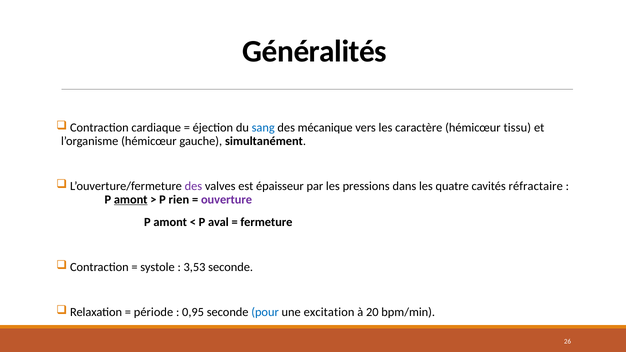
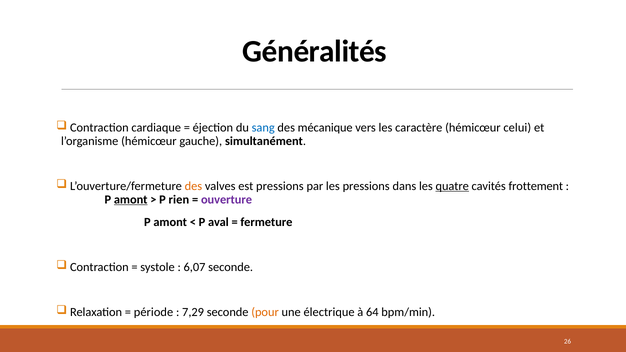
tissu: tissu -> celui (517, 128)
des colour: purple -> orange (193, 186)
est épaisseur: épaisseur -> pressions (280, 186)
quatre underline: none -> present (452, 186)
réfractaire: réfractaire -> frottement (536, 186)
3,53: 3,53 -> 6,07 (195, 267)
0,95: 0,95 -> 7,29 (193, 312)
pour colour: blue -> orange (265, 312)
excitation: excitation -> électrique (329, 312)
20: 20 -> 64 (372, 312)
